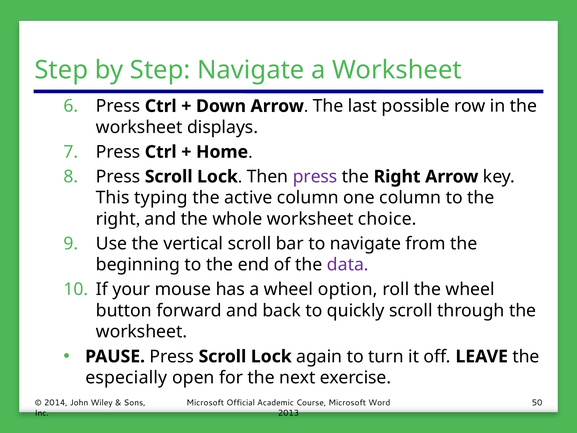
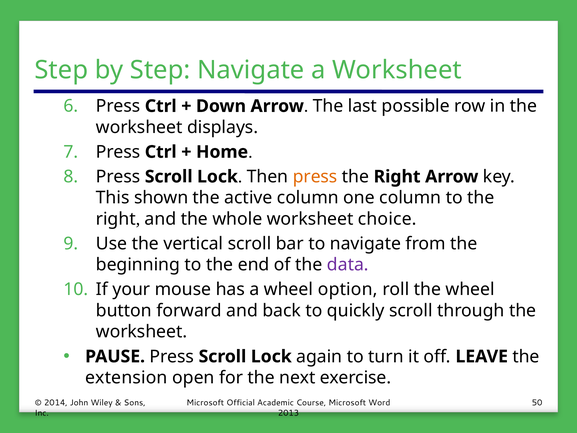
press colour: purple -> orange (315, 177)
typing: typing -> shown (161, 198)
especially: especially -> extension (126, 377)
